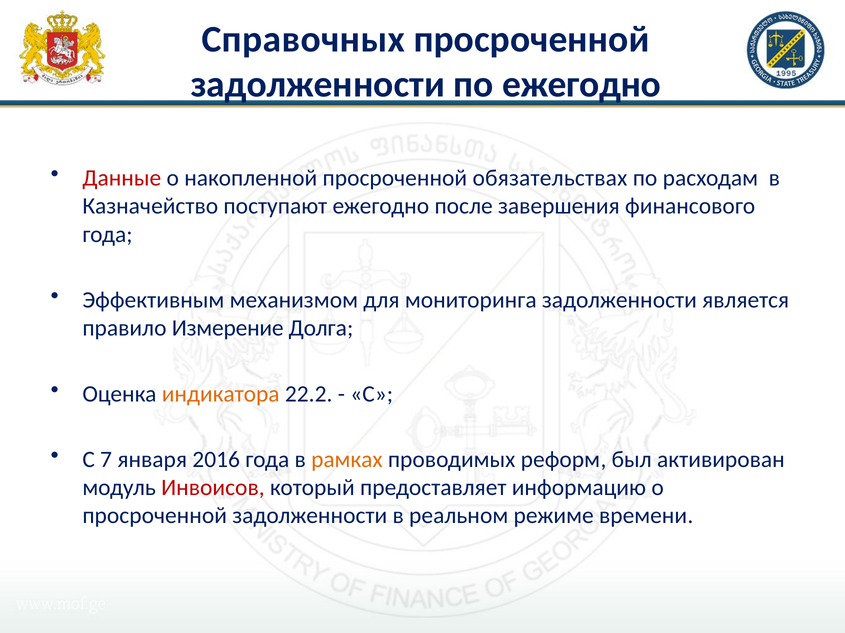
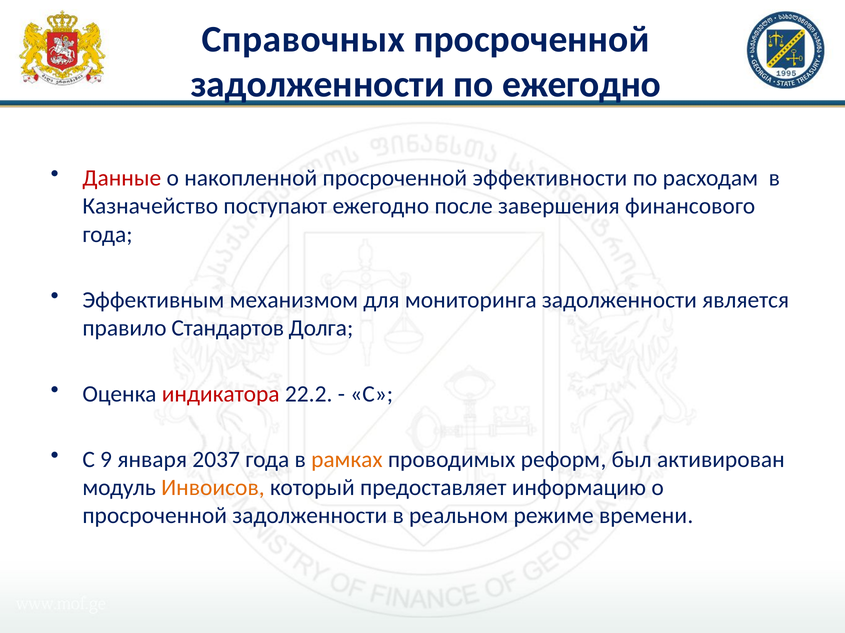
обязательствах: обязательствах -> эффективности (550, 178)
Измерение: Измерение -> Стандартов (228, 329)
индикатора colour: orange -> red (221, 394)
7: 7 -> 9 (106, 460)
2016: 2016 -> 2037 (216, 460)
Инвоисов colour: red -> orange (213, 488)
